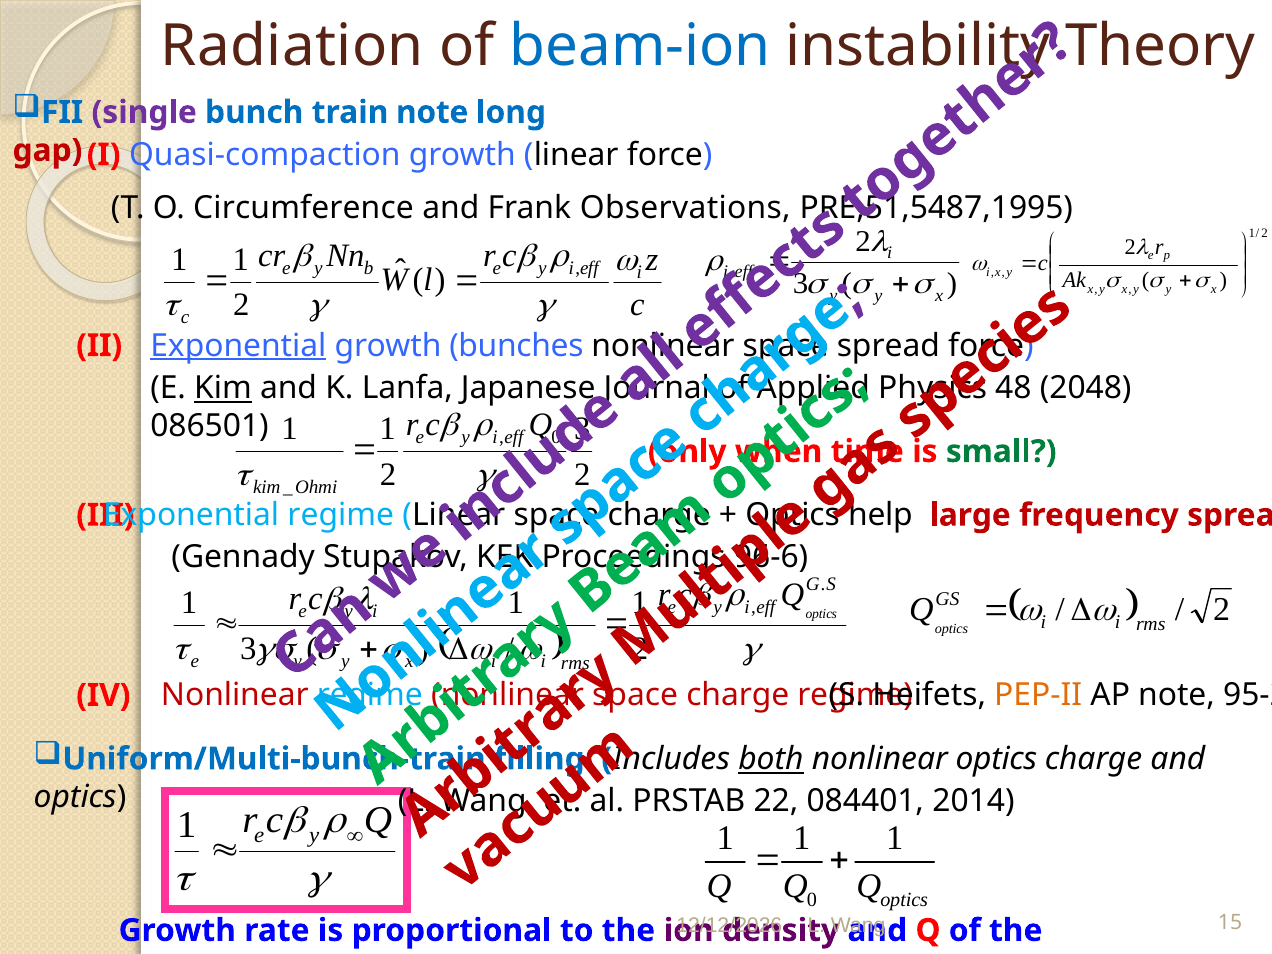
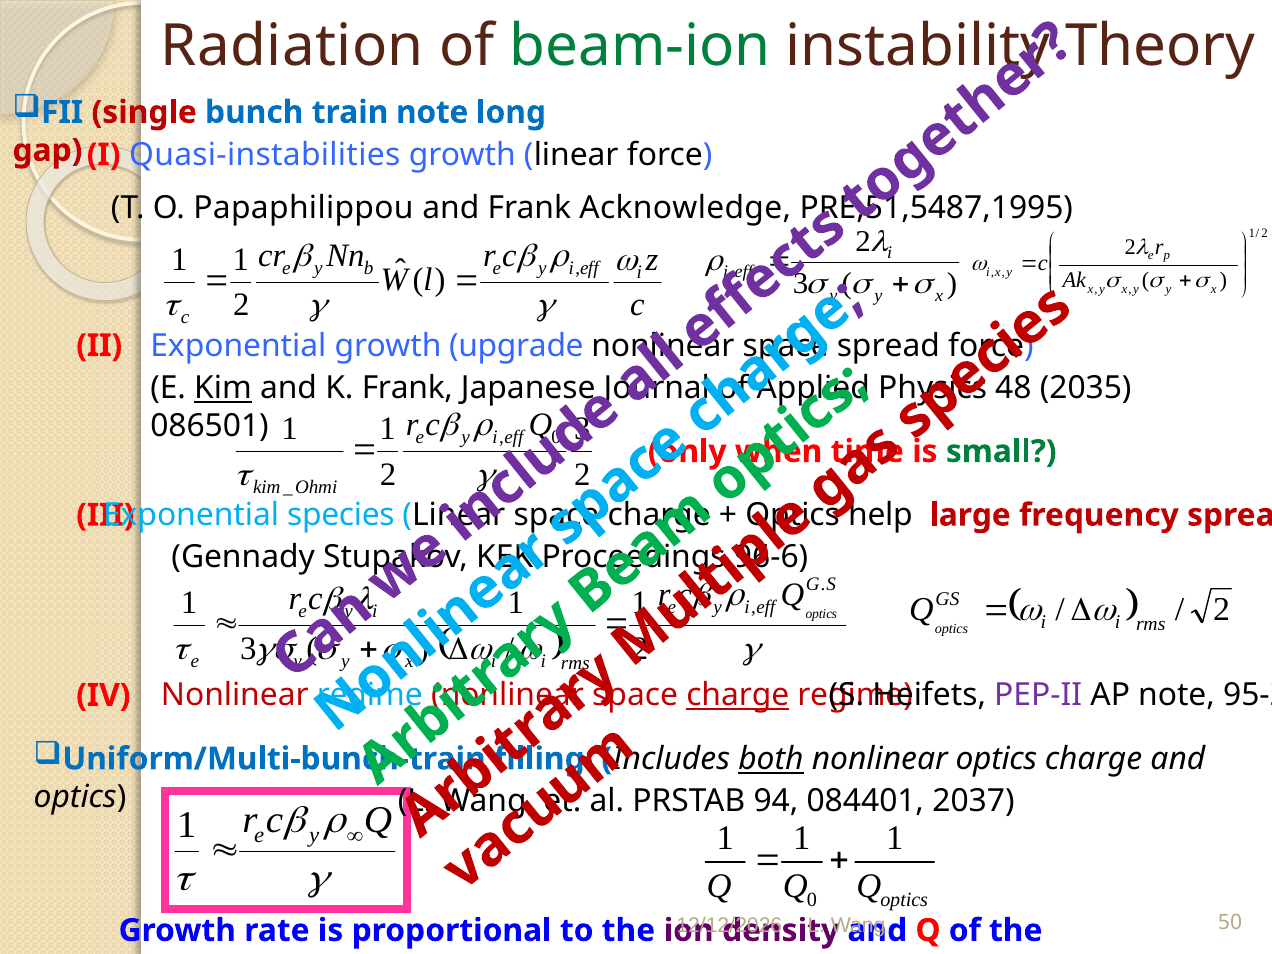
beam-ion colour: blue -> green (640, 46)
single colour: purple -> red (144, 112)
Quasi-compaction: Quasi-compaction -> Quasi-instabilities (265, 155)
Circumference: Circumference -> Papaphilippou (303, 208)
Observations: Observations -> Acknowledge (685, 208)
Exponential underline: present -> none (238, 346)
bunches: bunches -> upgrade (516, 346)
K Lanfa: Lanfa -> Frank (407, 388)
2048: 2048 -> 2035 (1086, 388)
regime: regime -> species (341, 515)
charge underline: none -> present (738, 695)
PEP-II colour: orange -> purple (1038, 695)
22: 22 -> 94 (776, 801)
2014: 2014 -> 2037 (974, 801)
15: 15 -> 50 (1230, 922)
